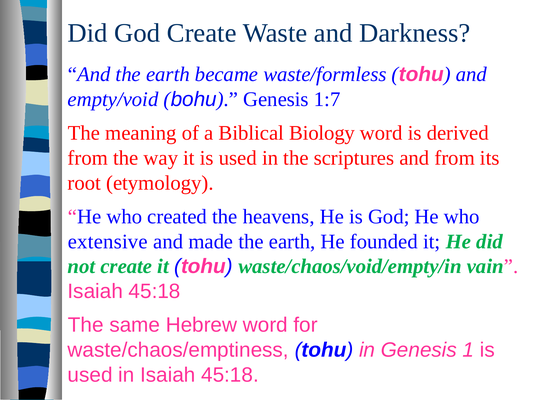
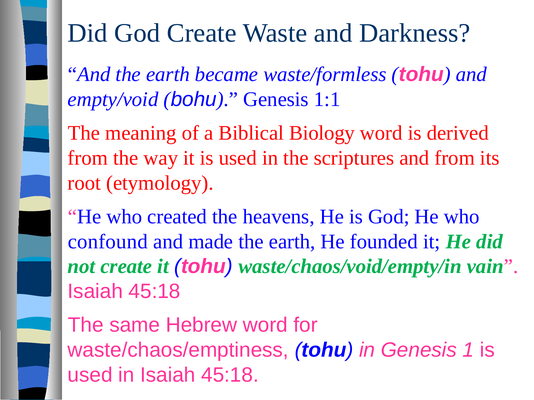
1:7: 1:7 -> 1:1 (327, 99)
extensive: extensive -> confound (108, 242)
